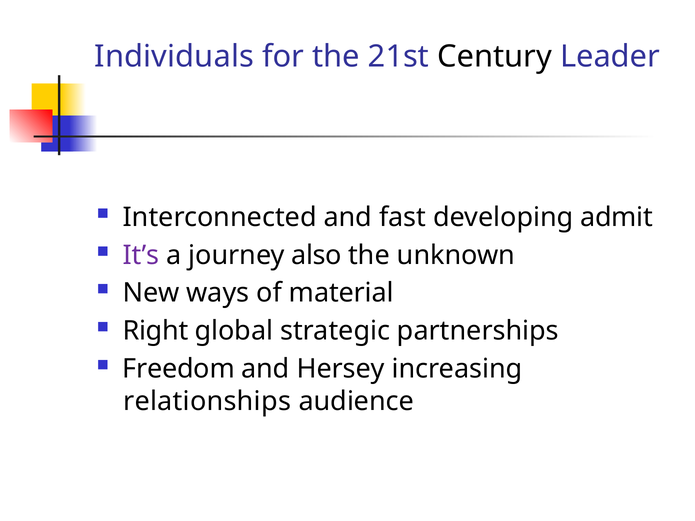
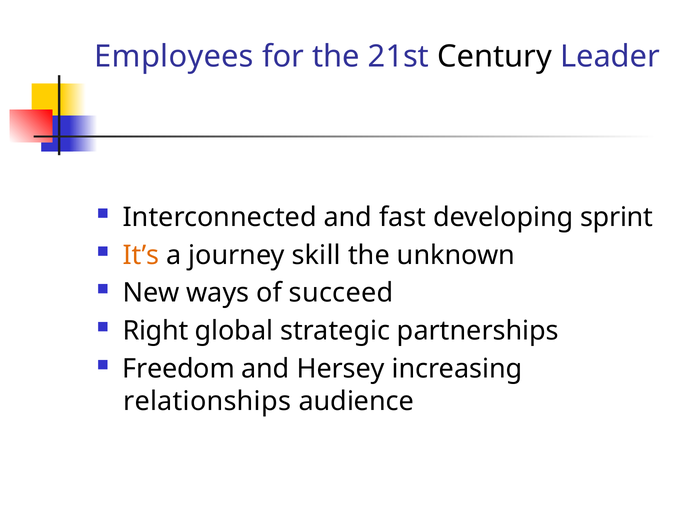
Individuals: Individuals -> Employees (174, 57)
admit: admit -> sprint (617, 217)
It’s colour: purple -> orange (141, 255)
also: also -> skill (316, 255)
material: material -> succeed (341, 293)
